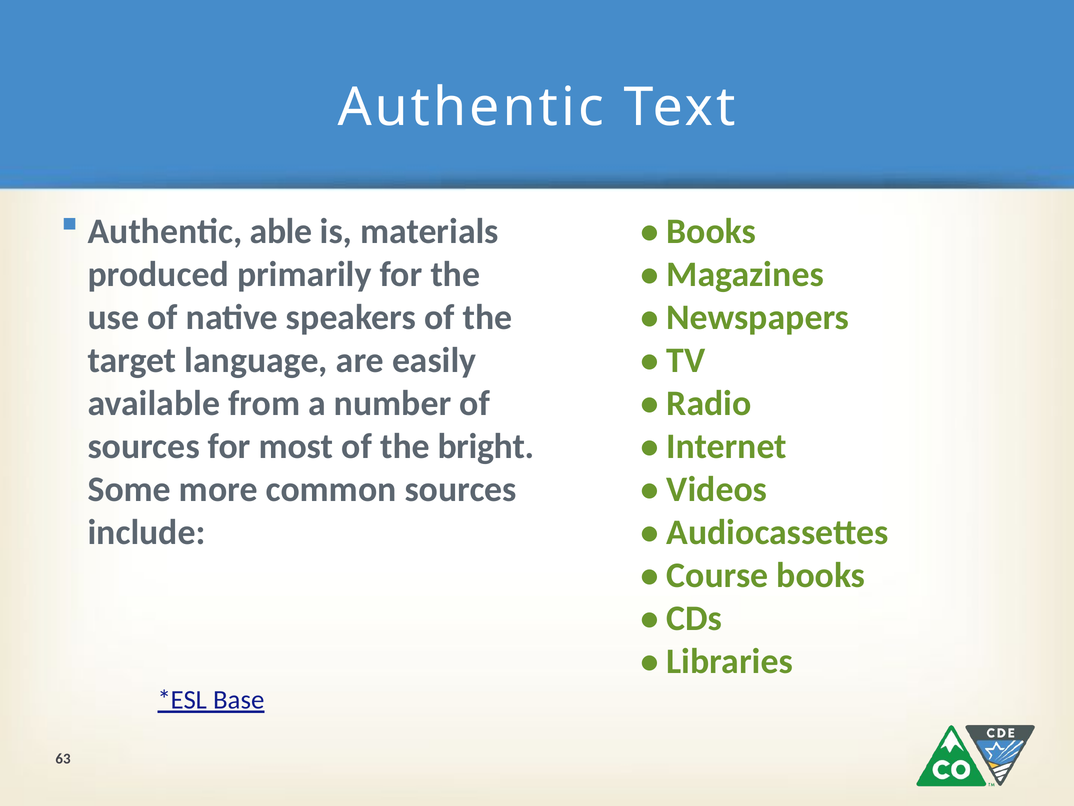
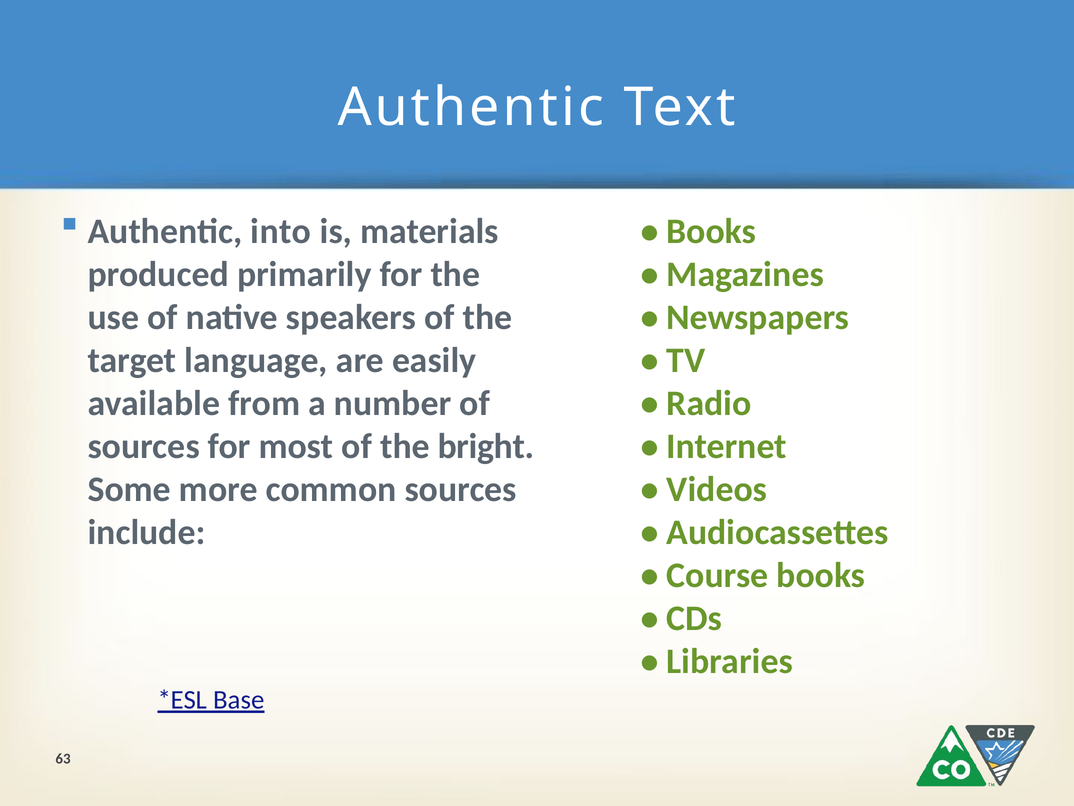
able: able -> into (281, 231)
